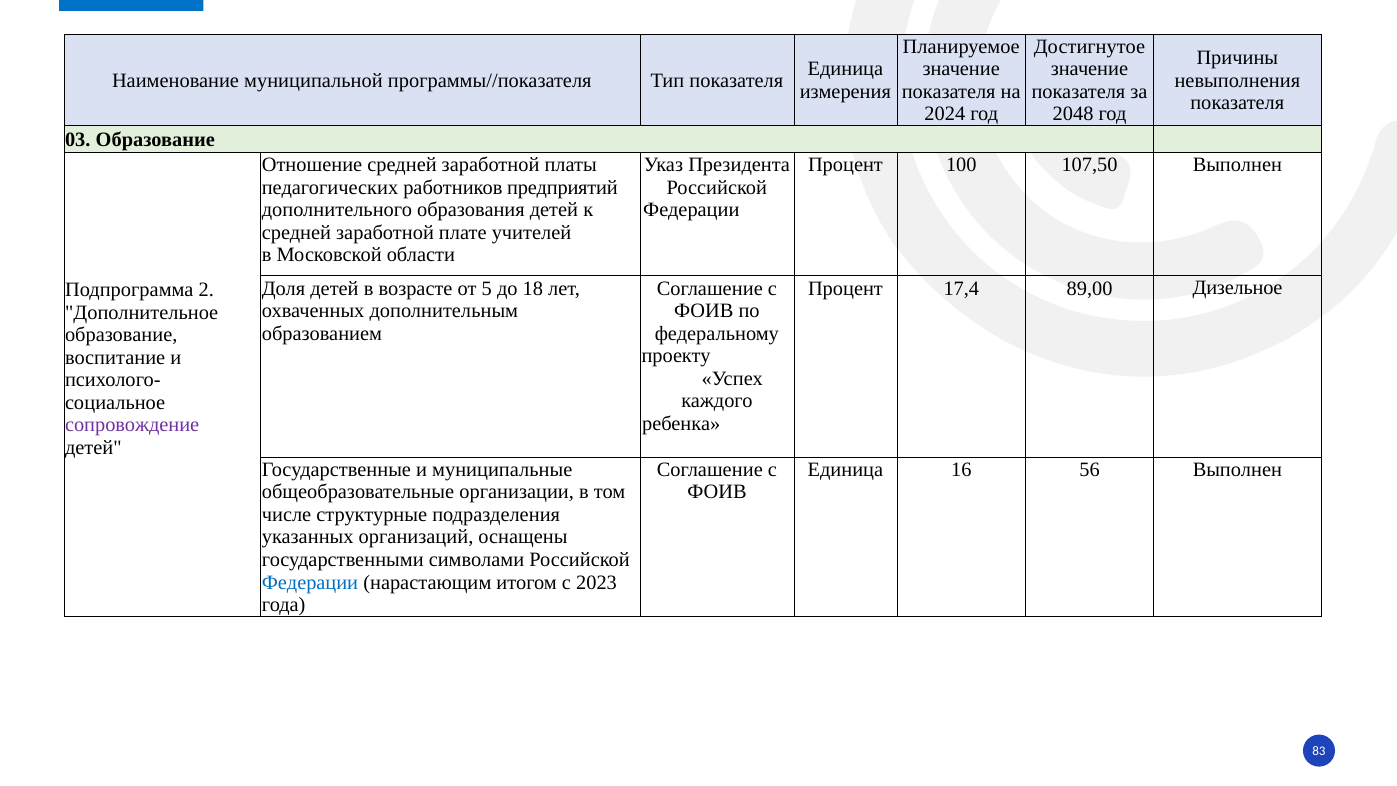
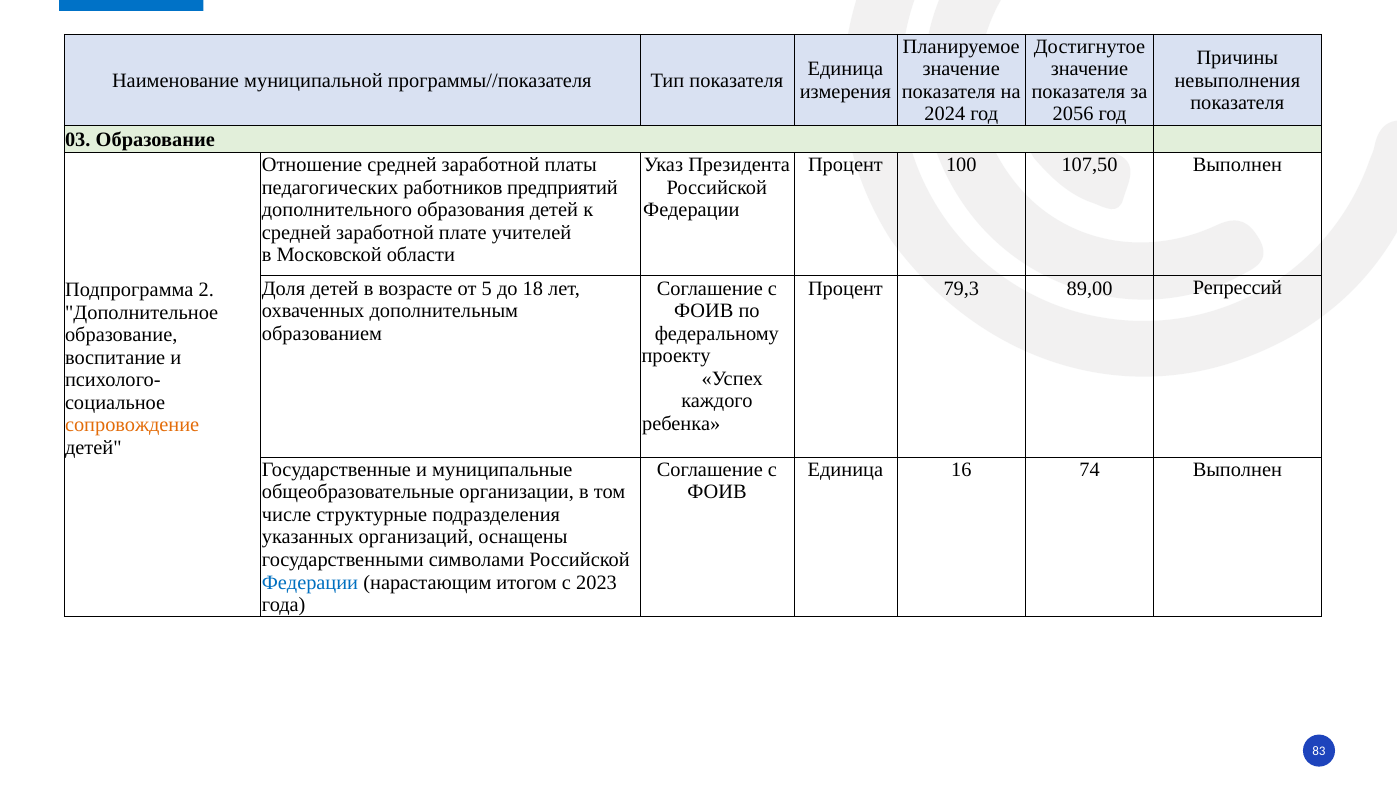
2048: 2048 -> 2056 (1073, 114)
17,4: 17,4 -> 79,3 (961, 288)
Дизельное: Дизельное -> Репрессий (1237, 288)
сопровождение colour: purple -> orange (132, 425)
56: 56 -> 74 (1090, 470)
